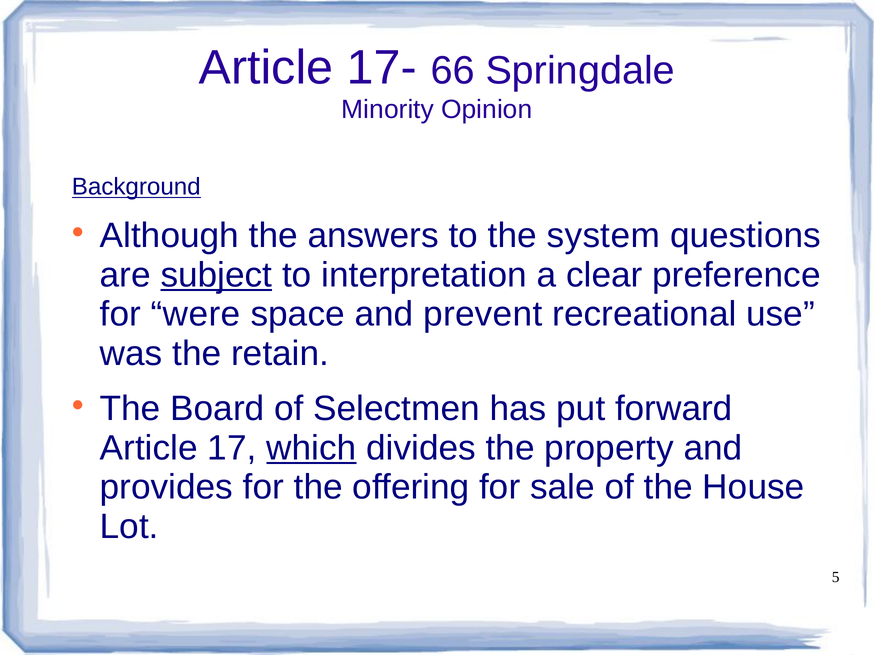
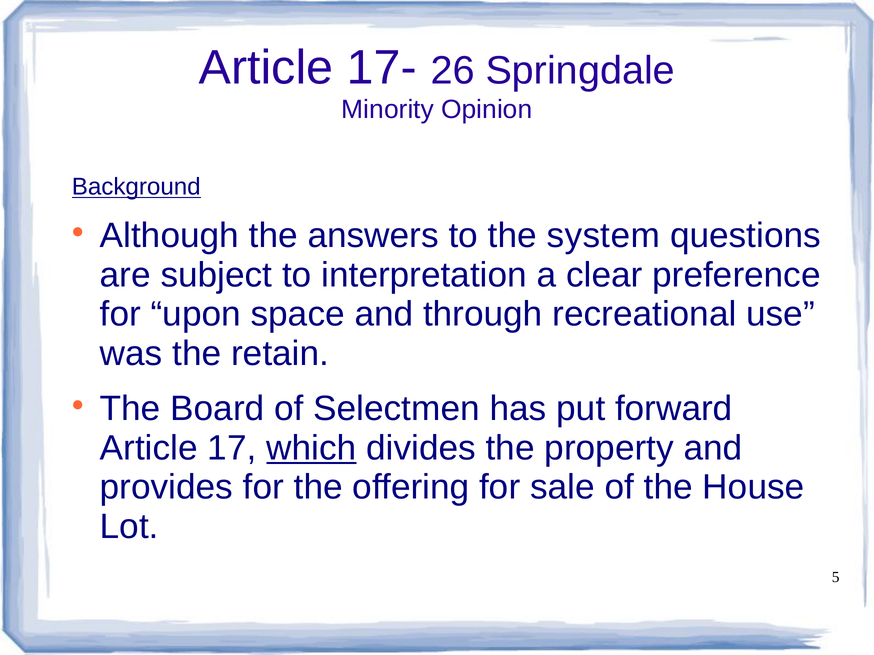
66: 66 -> 26 (453, 71)
subject underline: present -> none (216, 275)
were: were -> upon (196, 315)
prevent: prevent -> through (483, 315)
